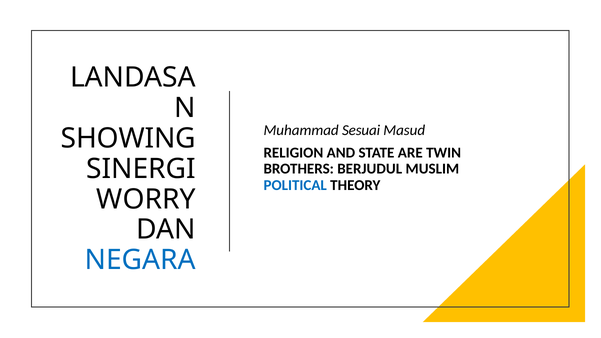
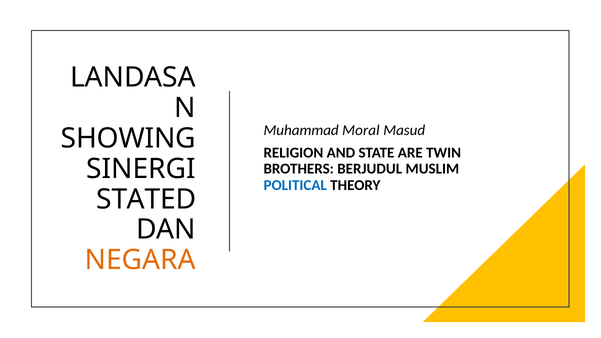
Sesuai: Sesuai -> Moral (361, 130)
WORRY: WORRY -> STATED (146, 199)
NEGARA colour: blue -> orange (140, 260)
